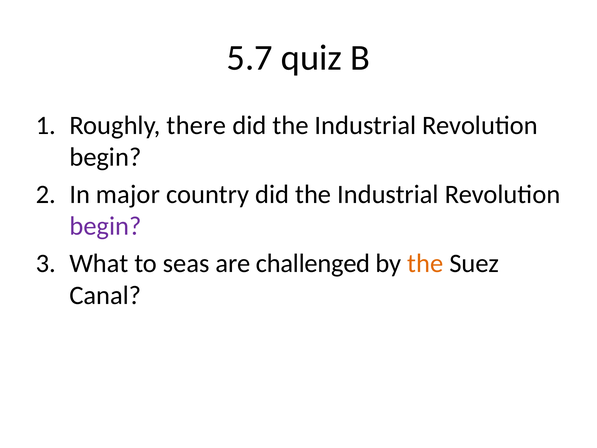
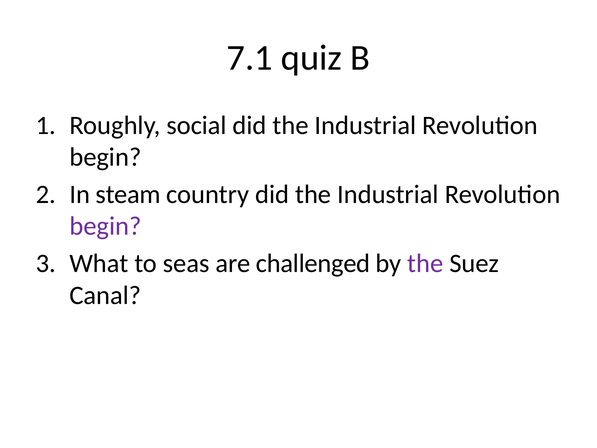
5.7: 5.7 -> 7.1 (250, 58)
there: there -> social (197, 125)
major: major -> steam (128, 194)
the colour: orange -> purple (425, 263)
